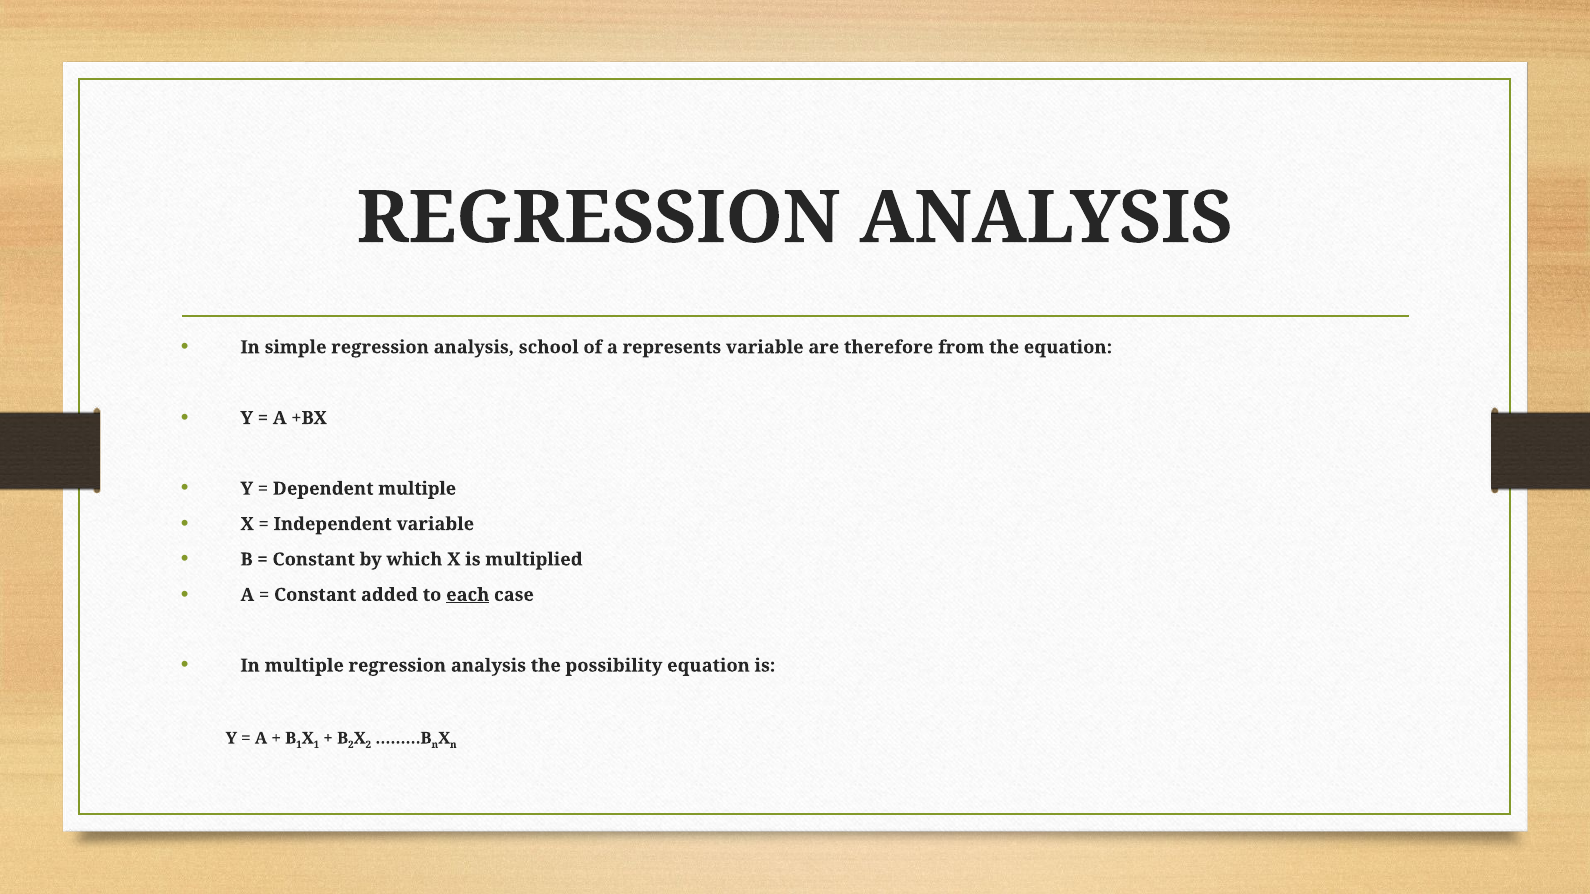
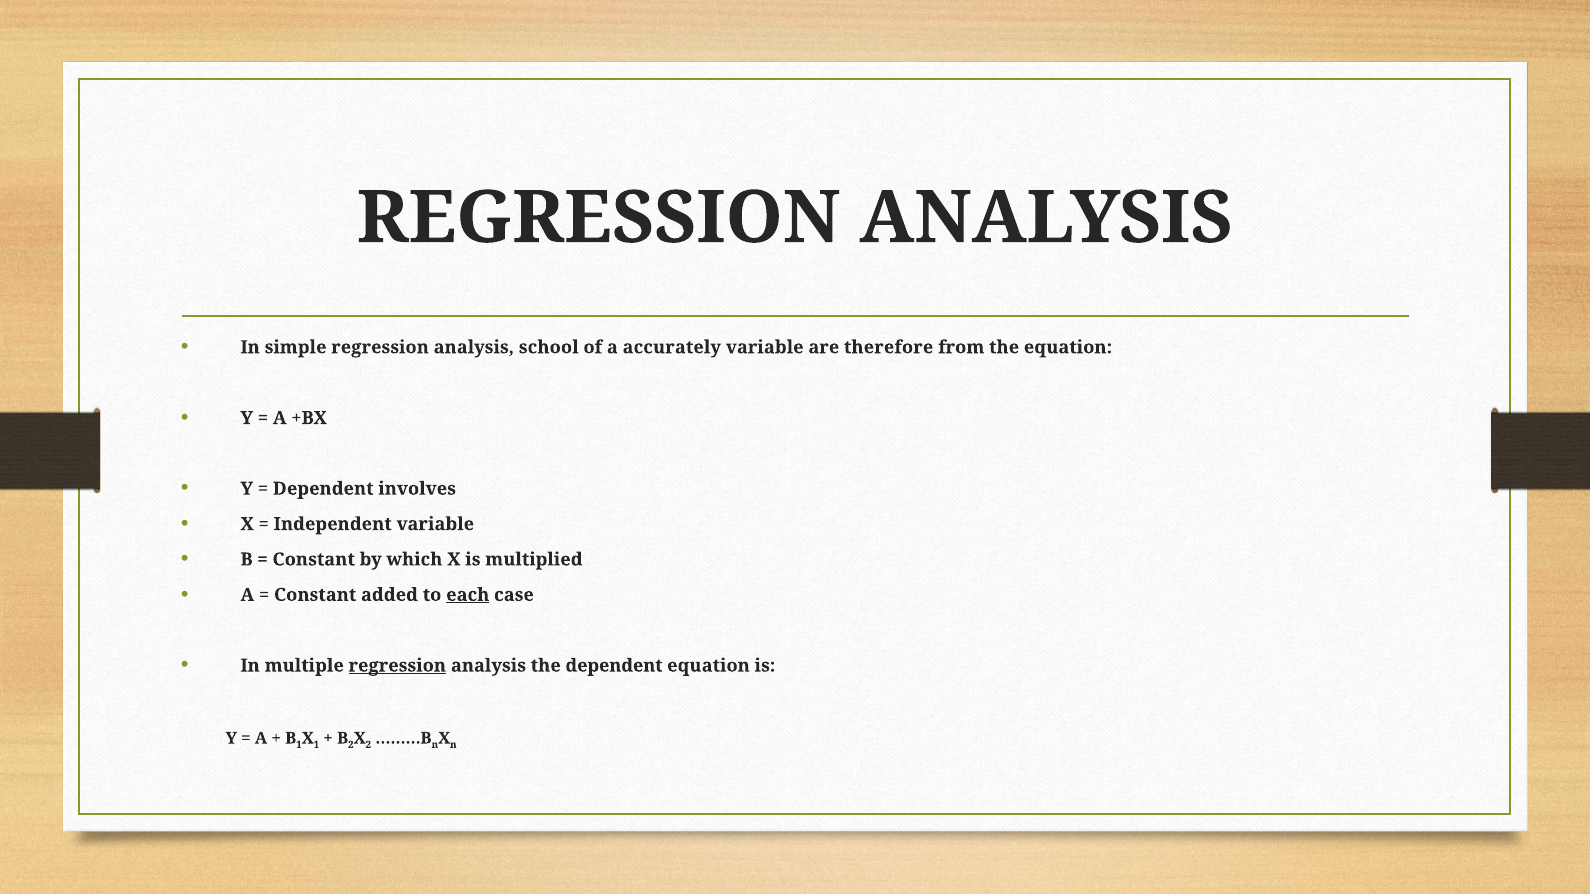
represents: represents -> accurately (672, 347)
Dependent multiple: multiple -> involves (417, 489)
regression underline: none -> present (397, 666)
the possibility: possibility -> dependent (614, 666)
